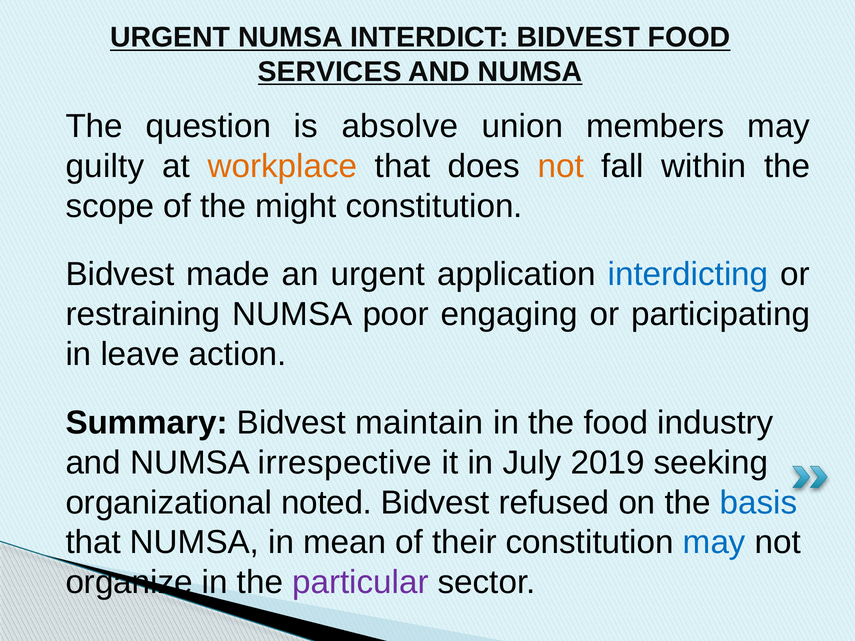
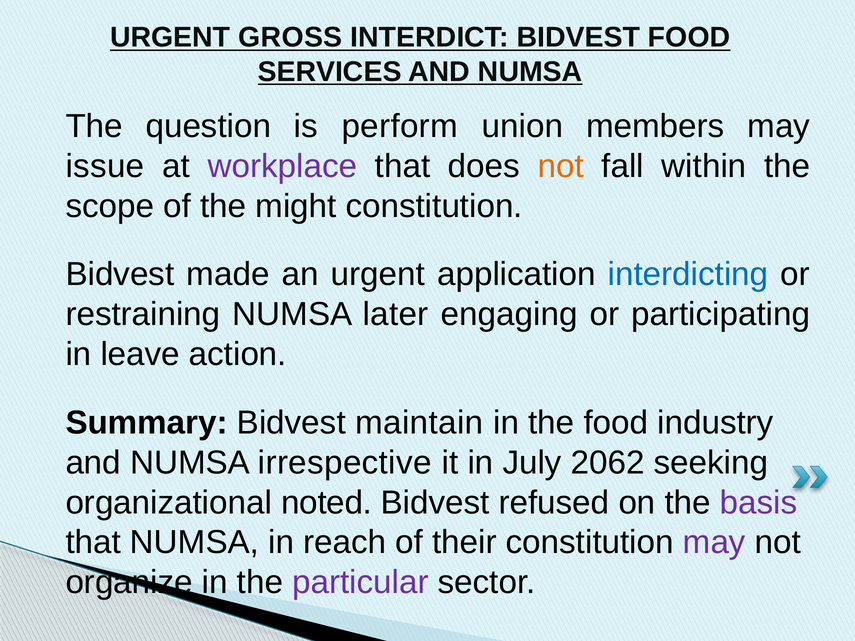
URGENT NUMSA: NUMSA -> GROSS (290, 38)
absolve: absolve -> perform (400, 126)
guilty: guilty -> issue (105, 166)
workplace colour: orange -> purple (283, 166)
poor: poor -> later (396, 315)
2019: 2019 -> 2062 (608, 463)
basis colour: blue -> purple (759, 503)
mean: mean -> reach (345, 543)
may colour: blue -> purple (714, 543)
